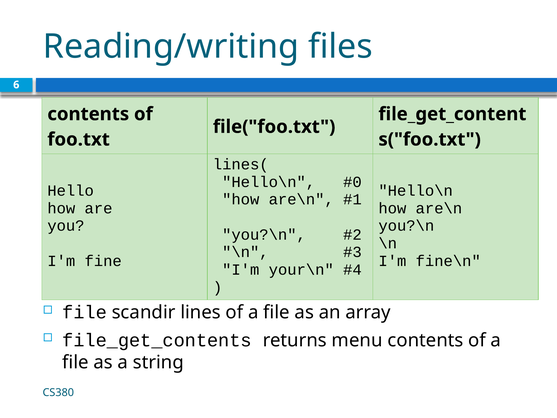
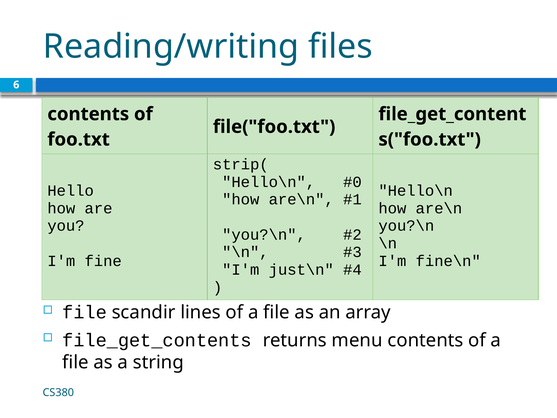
lines(: lines( -> strip( (241, 164)
your\n: your\n -> just\n (301, 270)
